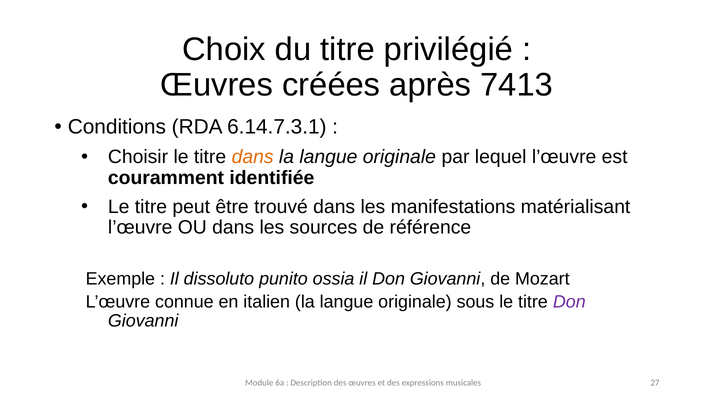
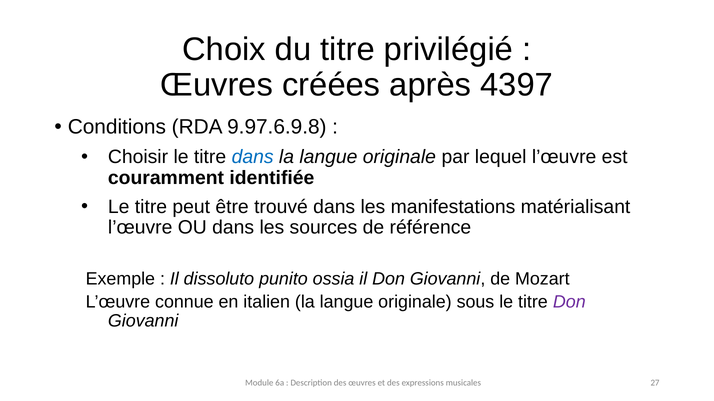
7413: 7413 -> 4397 (517, 85)
6.14.7.3.1: 6.14.7.3.1 -> 9.97.6.9.8 (277, 127)
dans colour: orange -> blue (253, 157)
